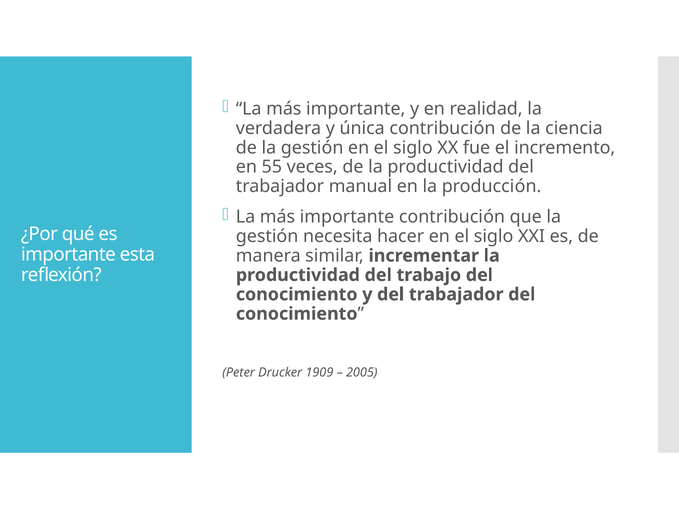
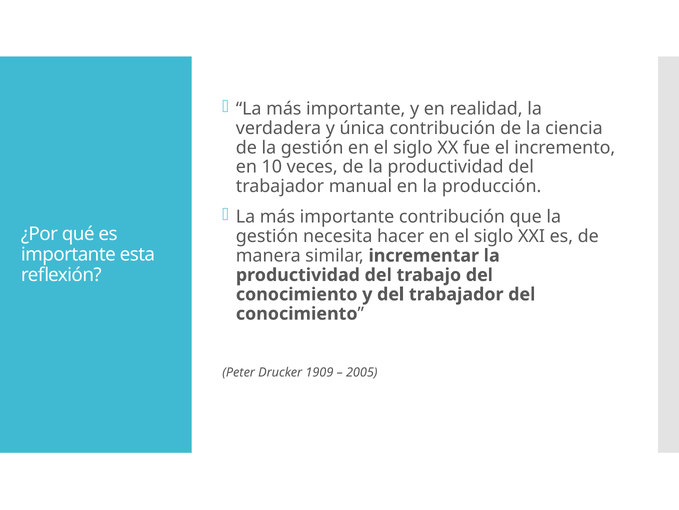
55: 55 -> 10 (272, 167)
